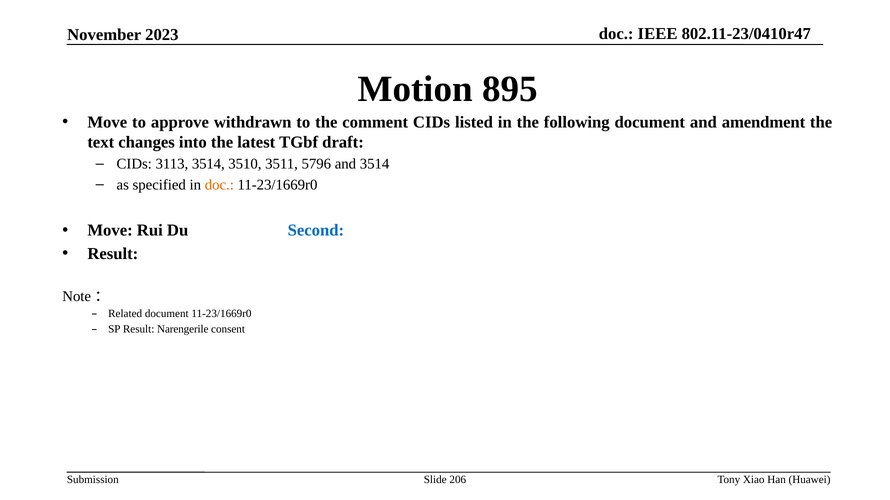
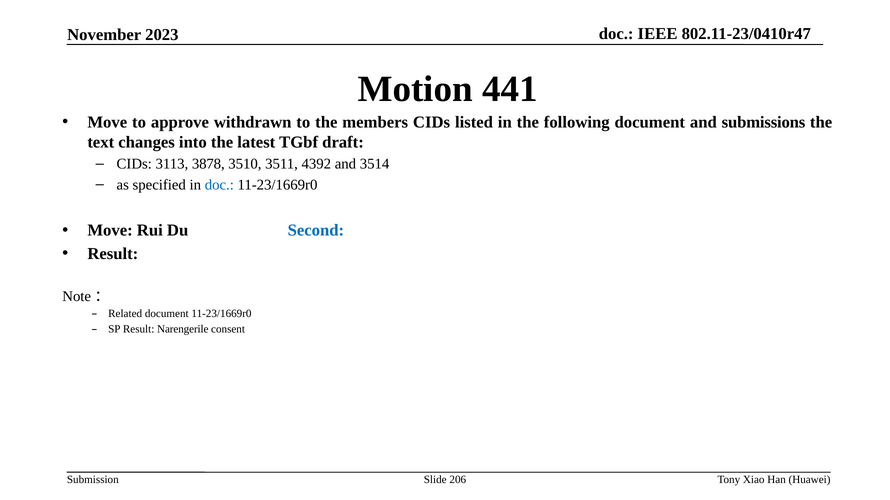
895: 895 -> 441 (510, 89)
comment: comment -> members (375, 122)
amendment: amendment -> submissions (764, 122)
3113 3514: 3514 -> 3878 (208, 164)
5796: 5796 -> 4392 (316, 164)
doc colour: orange -> blue (219, 185)
